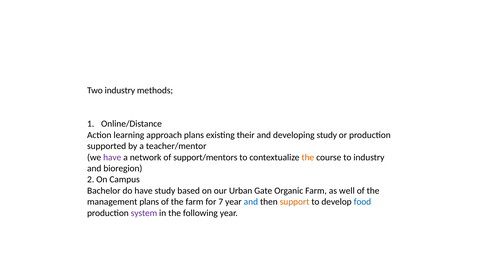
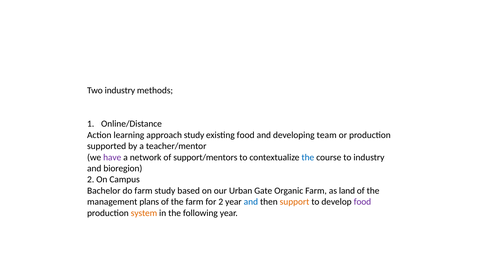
approach plans: plans -> study (194, 135)
existing their: their -> food (246, 135)
developing study: study -> team (327, 135)
the colour: orange -> blue (308, 158)
do have: have -> farm (143, 191)
well: well -> land (347, 191)
for 7: 7 -> 2 (221, 202)
food colour: blue -> purple (362, 202)
system colour: purple -> orange (144, 213)
